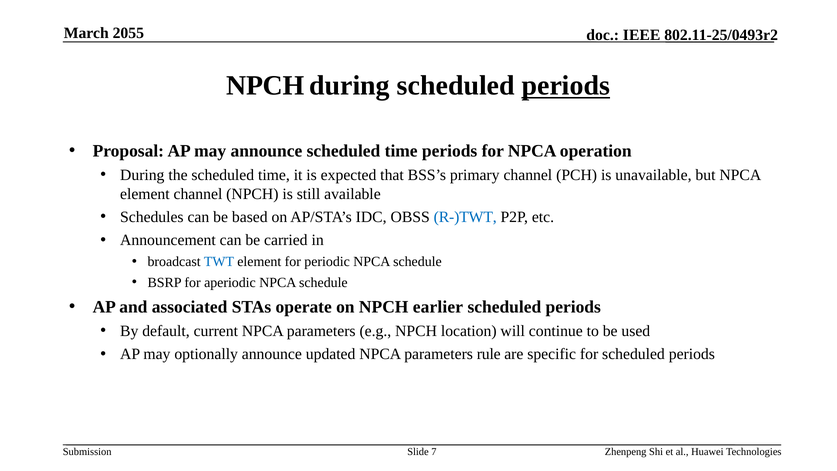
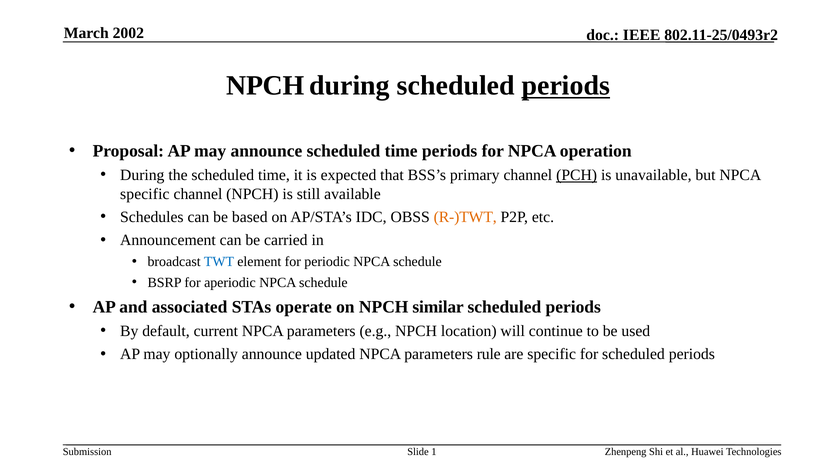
2055: 2055 -> 2002 (128, 33)
PCH underline: none -> present (577, 175)
element: element -> specific (145, 194)
R-)TWT colour: blue -> orange (465, 217)
earlier: earlier -> similar (438, 307)
7: 7 -> 1 (434, 452)
